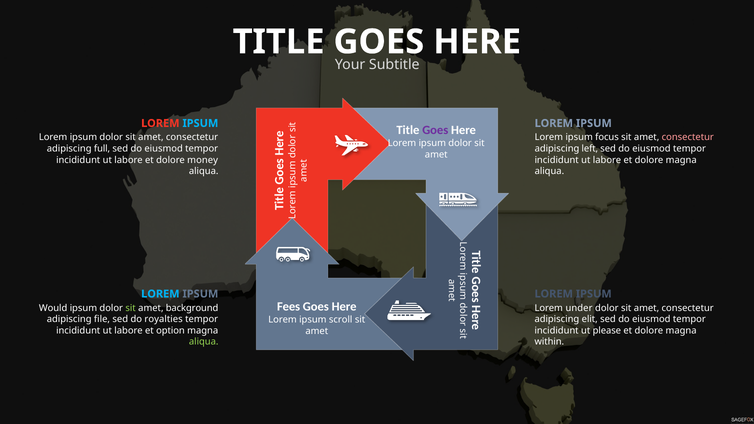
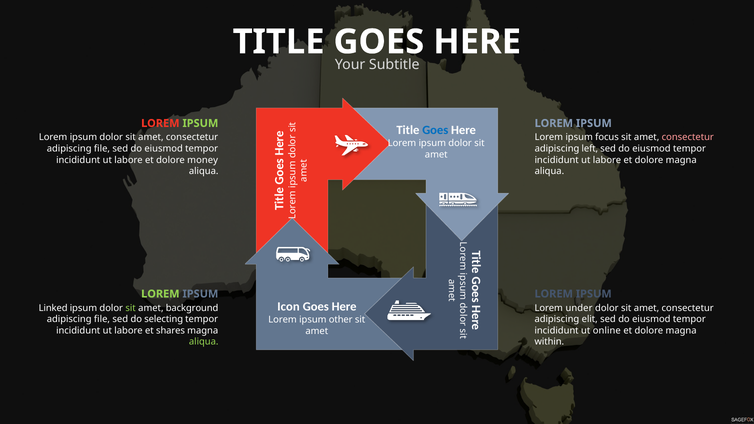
IPSUM colour: light blue -> light green (200, 123)
Goes colour: purple -> blue (435, 130)
full: full -> file (102, 149)
LOREM colour: light blue -> light green (160, 294)
Fees: Fees -> Icon (288, 307)
Would: Would -> Linked (53, 308)
royalties: royalties -> selecting (164, 319)
scroll: scroll -> other (341, 320)
option: option -> shares (171, 331)
please: please -> online (607, 331)
